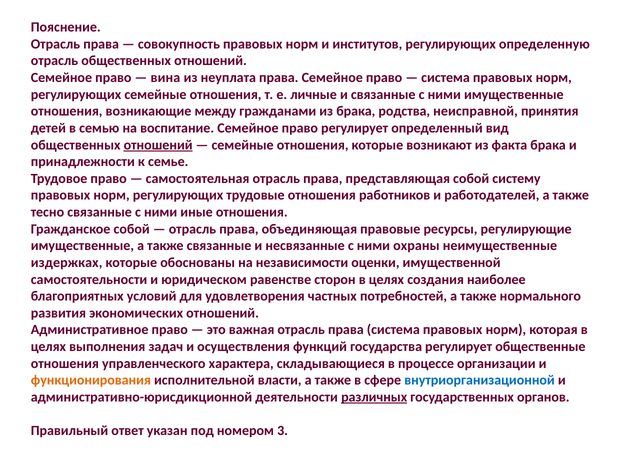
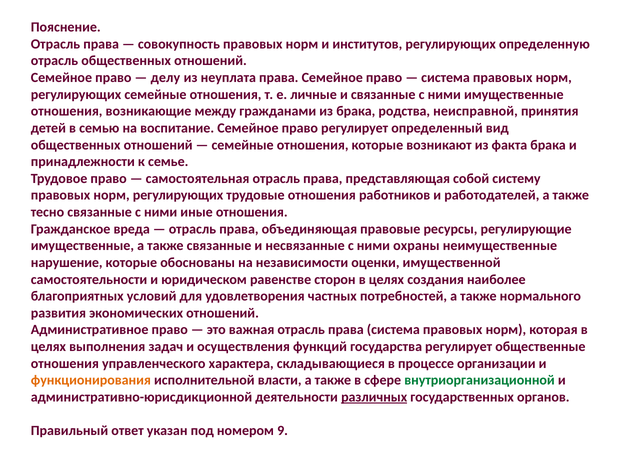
вина: вина -> делу (165, 78)
отношений underline: present -> none (158, 145)
Гражданское собой: собой -> вреда (132, 229)
издержках: издержках -> нарушение (67, 263)
внутриорганизационной colour: blue -> green (480, 380)
3: 3 -> 9 (283, 431)
